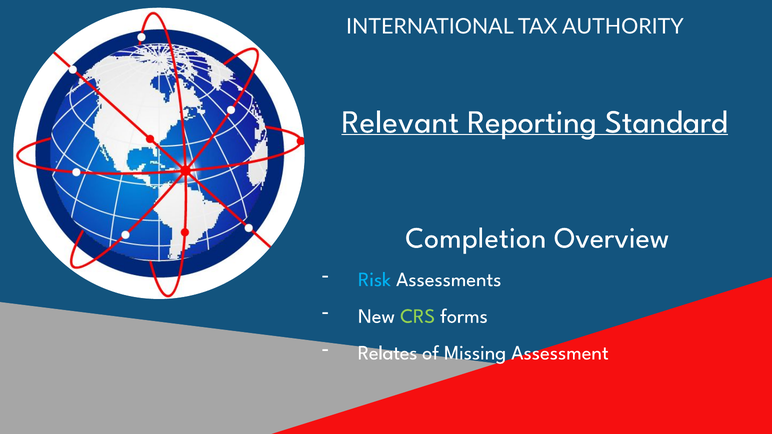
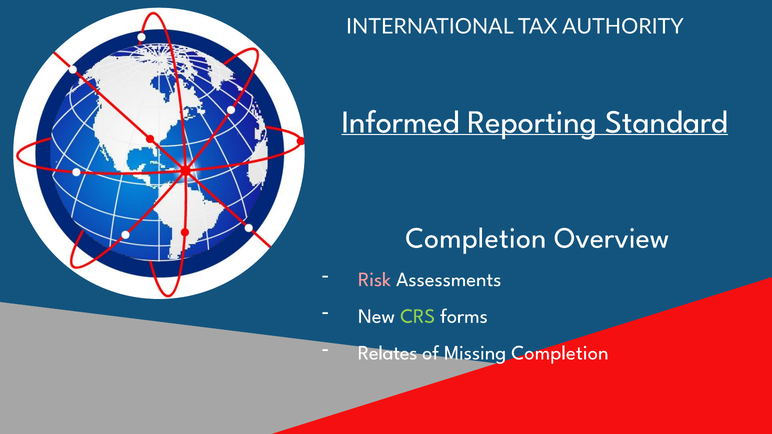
Relevant: Relevant -> Informed (400, 122)
Risk colour: light blue -> pink (375, 280)
Missing Assessment: Assessment -> Completion (560, 353)
